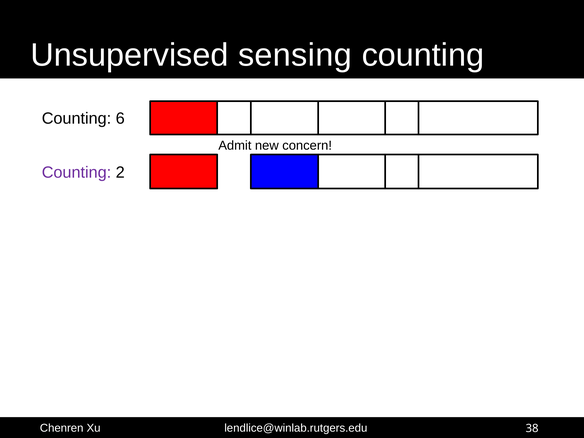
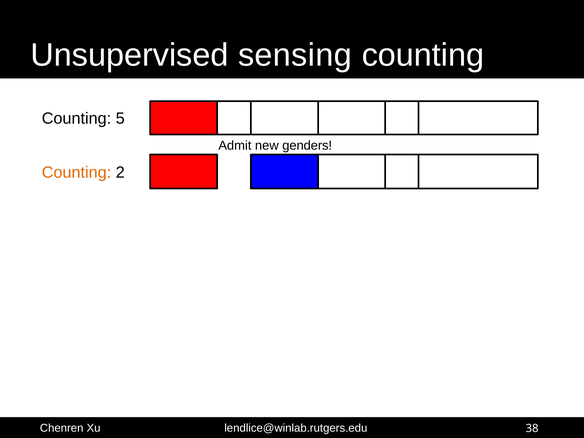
6: 6 -> 5 (120, 119)
concern: concern -> genders (307, 146)
Counting colour: purple -> orange (76, 173)
